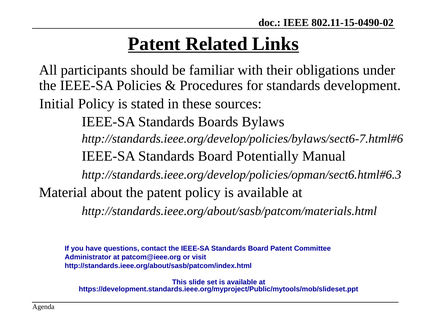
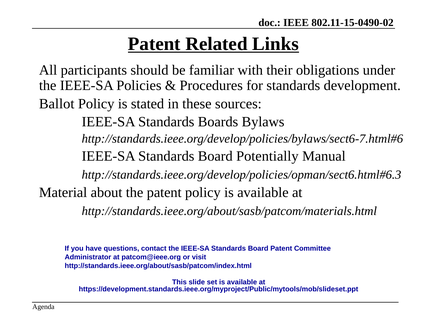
Initial: Initial -> Ballot (57, 104)
